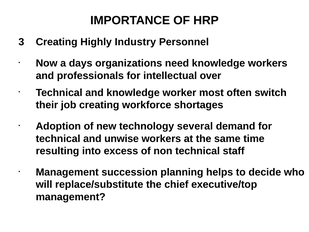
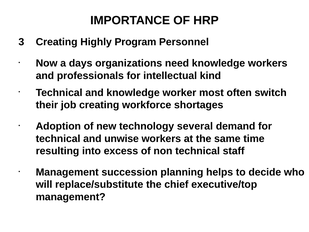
Industry: Industry -> Program (135, 42)
over: over -> kind (210, 76)
